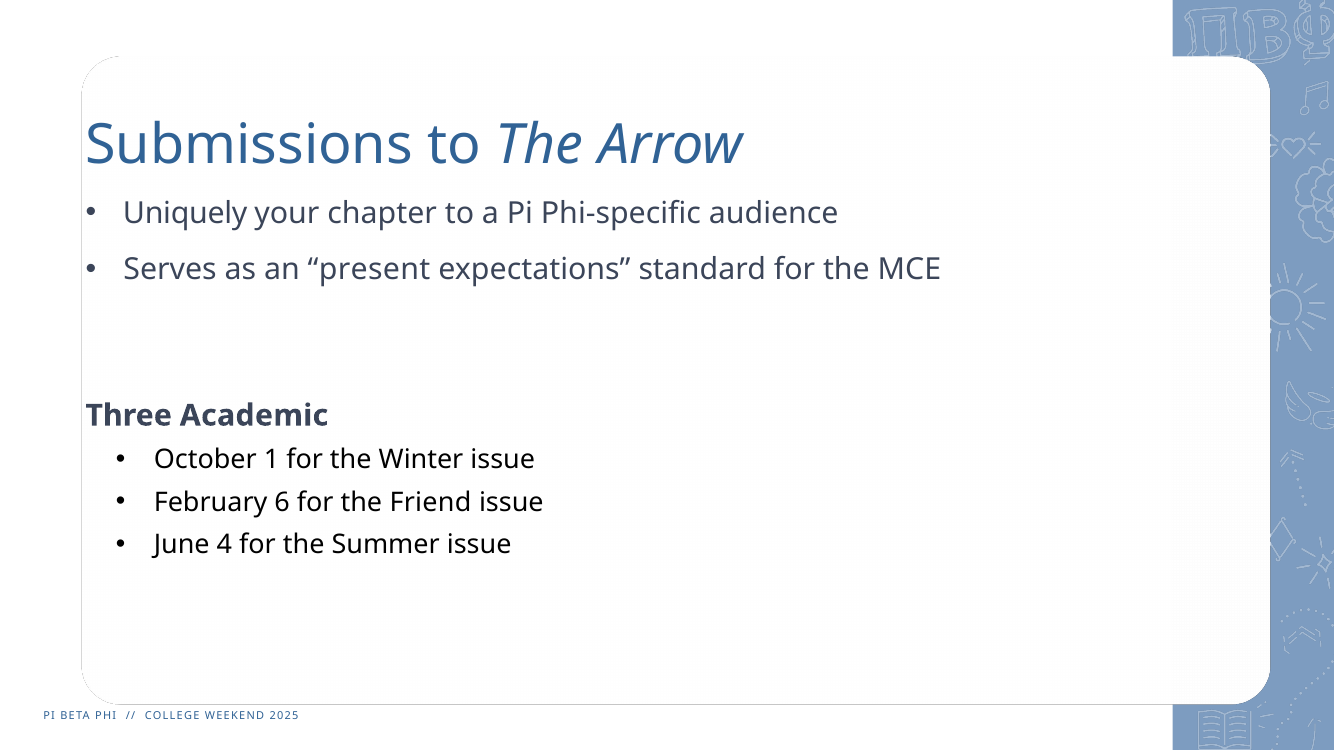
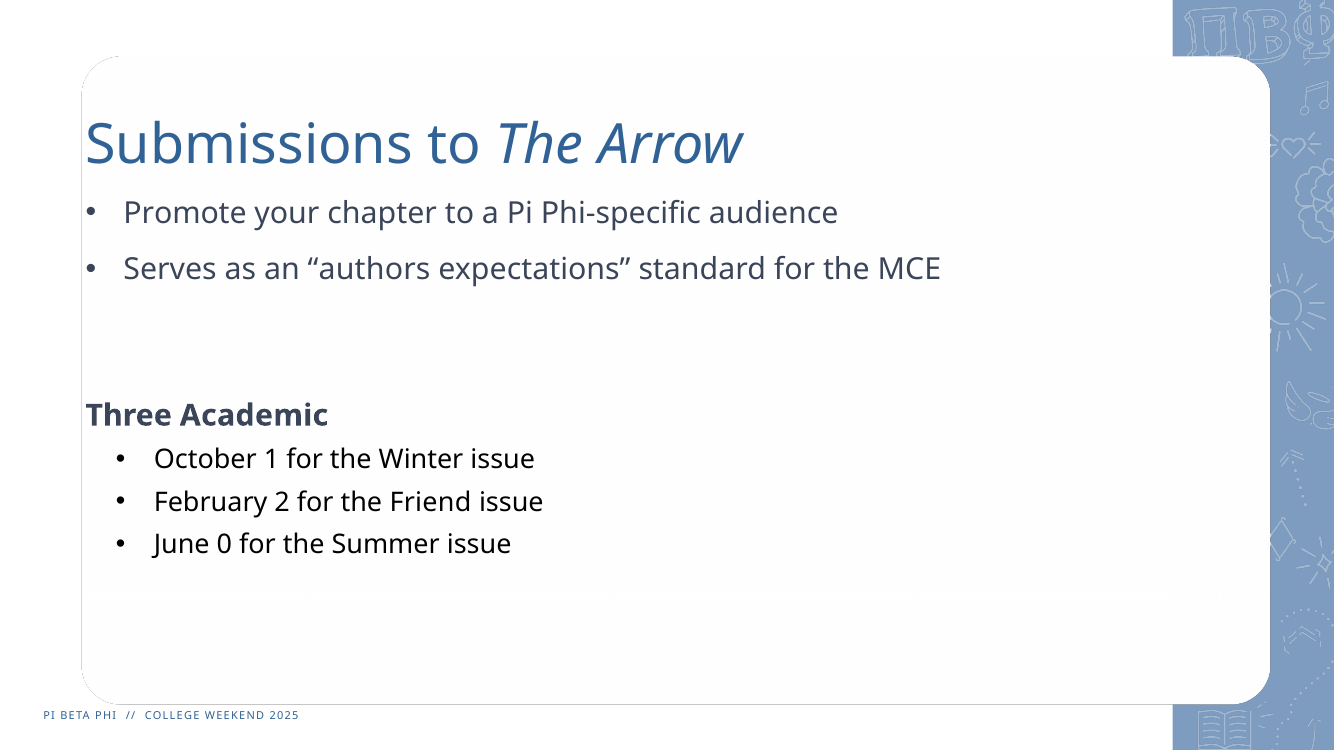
Uniquely: Uniquely -> Promote (185, 214)
present: present -> authors (369, 270)
6: 6 -> 2 (282, 502)
4: 4 -> 0 (224, 545)
